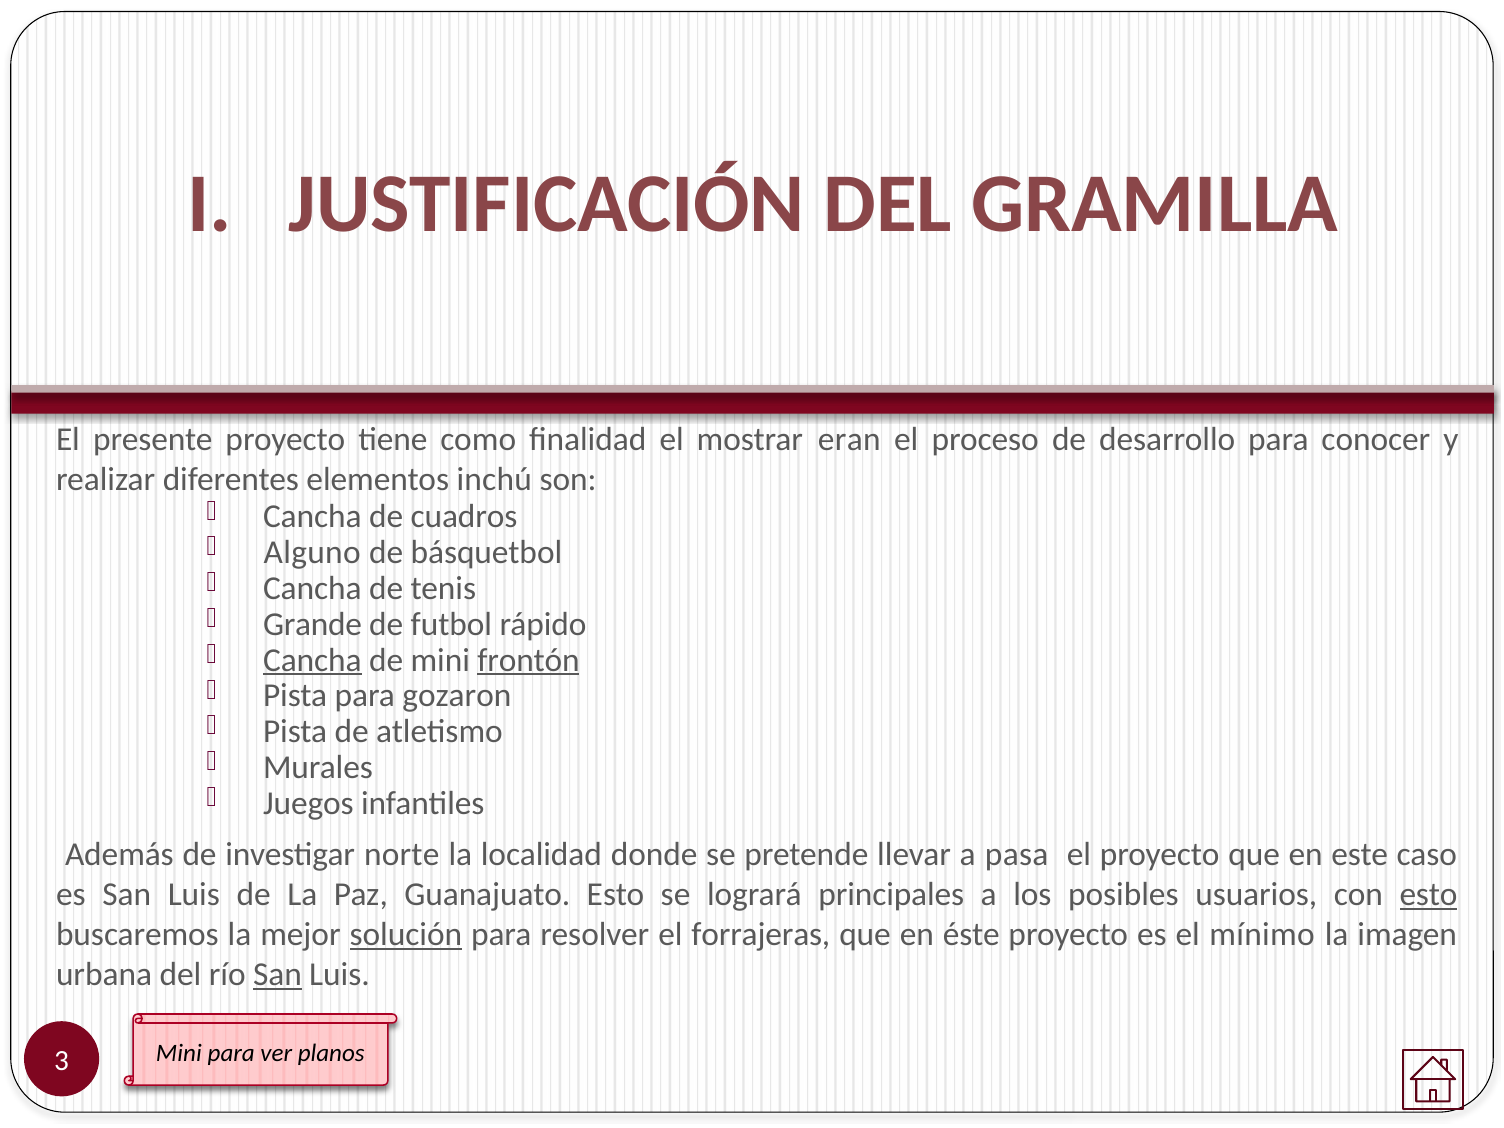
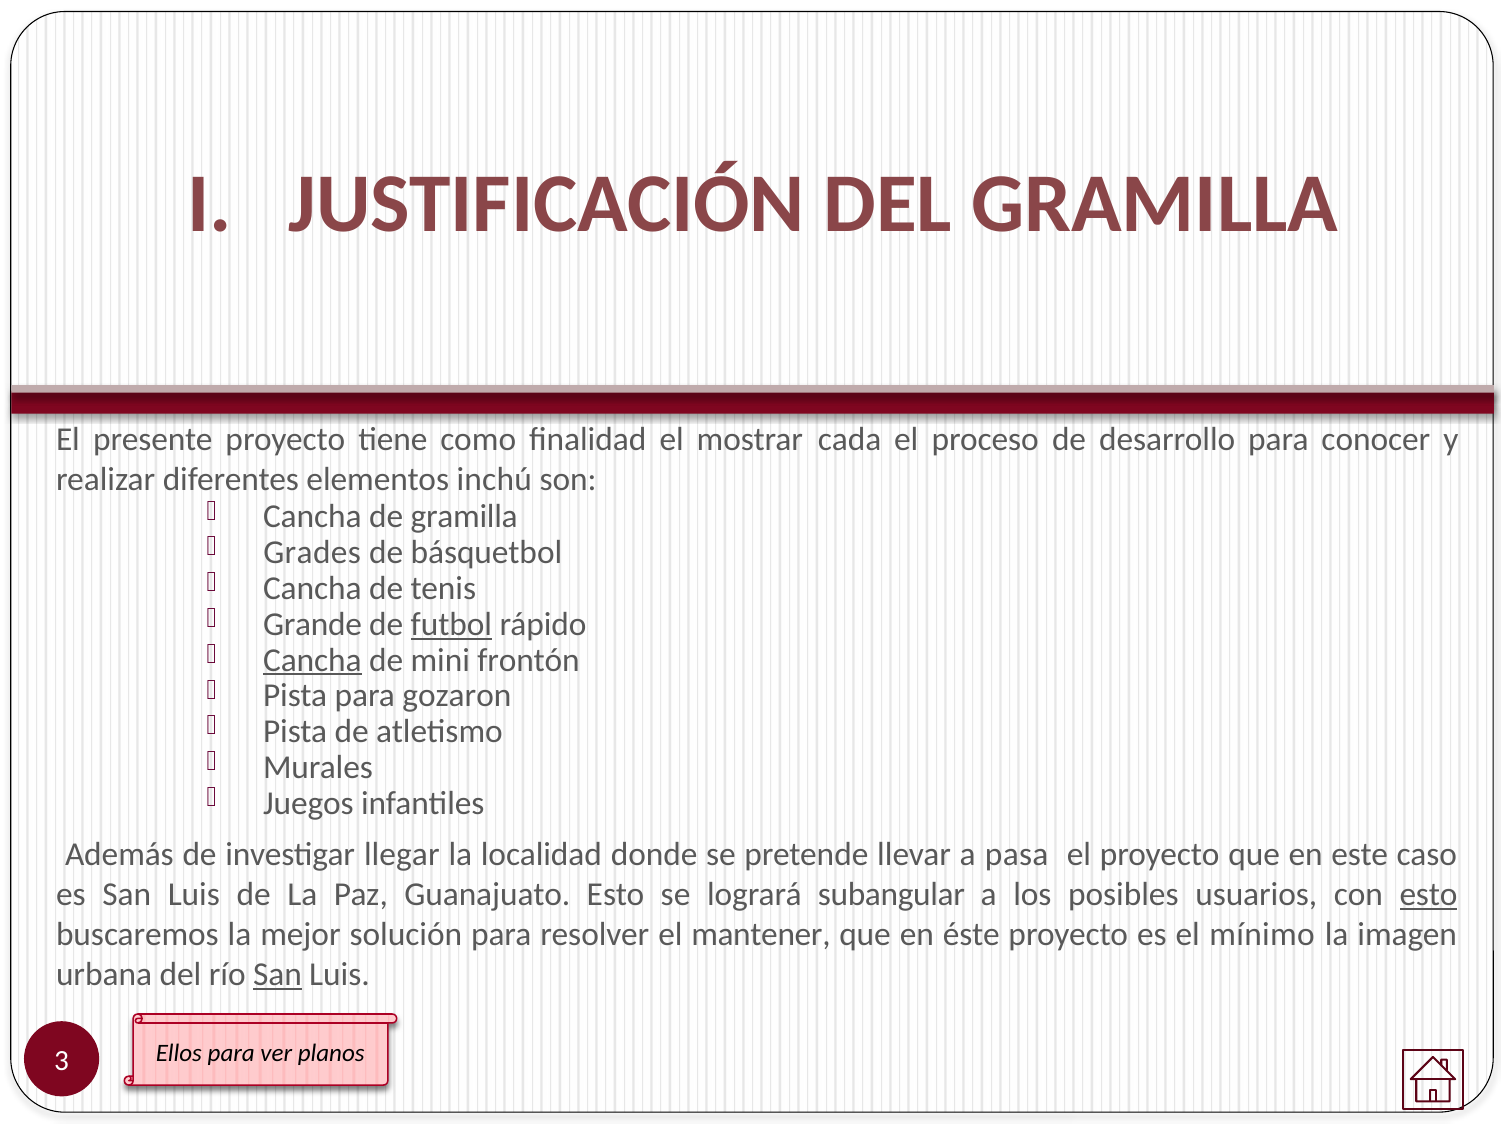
eran: eran -> cada (850, 440)
de cuadros: cuadros -> gramilla (464, 517)
Alguno: Alguno -> Grades (312, 553)
futbol underline: none -> present (451, 624)
frontón underline: present -> none (529, 660)
norte: norte -> llegar (402, 855)
principales: principales -> subangular (891, 895)
solución underline: present -> none (406, 935)
forrajeras: forrajeras -> mantener (761, 935)
3 Mini: Mini -> Ellos (179, 1053)
